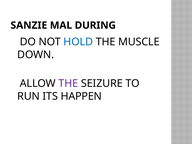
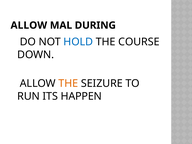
SANZIE: SANZIE -> ALLOW (29, 25)
MUSCLE: MUSCLE -> COURSE (139, 42)
THE colour: purple -> orange (68, 83)
